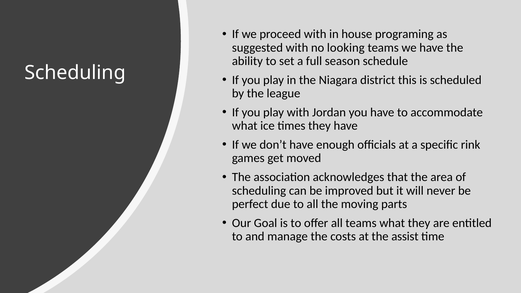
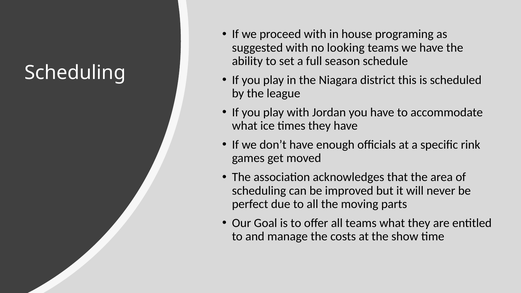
assist: assist -> show (405, 236)
